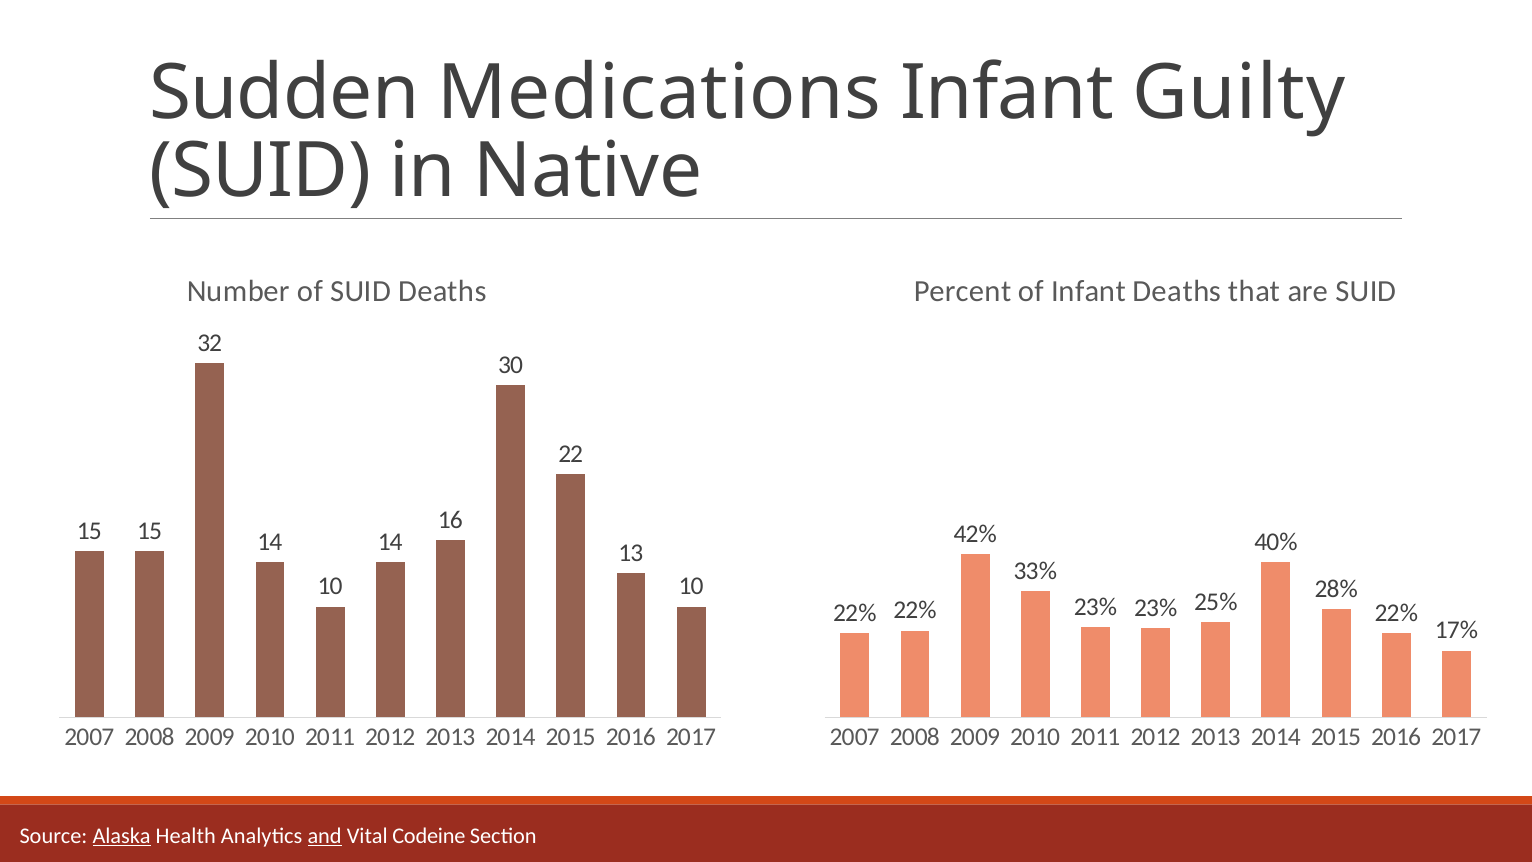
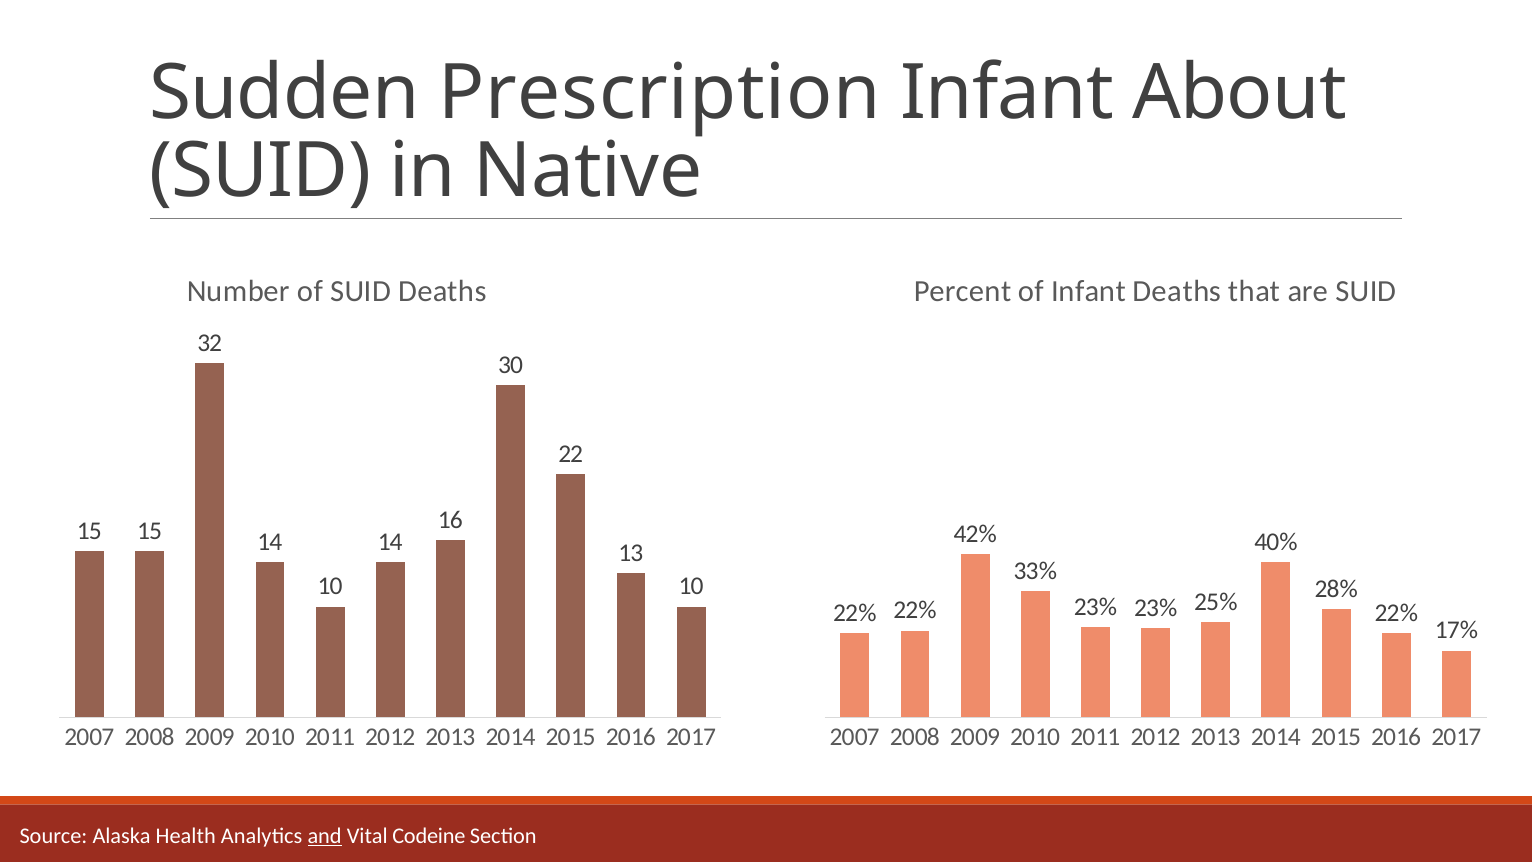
Medications: Medications -> Prescription (659, 94)
Guilty: Guilty -> About (1239, 94)
Alaska underline: present -> none (122, 836)
